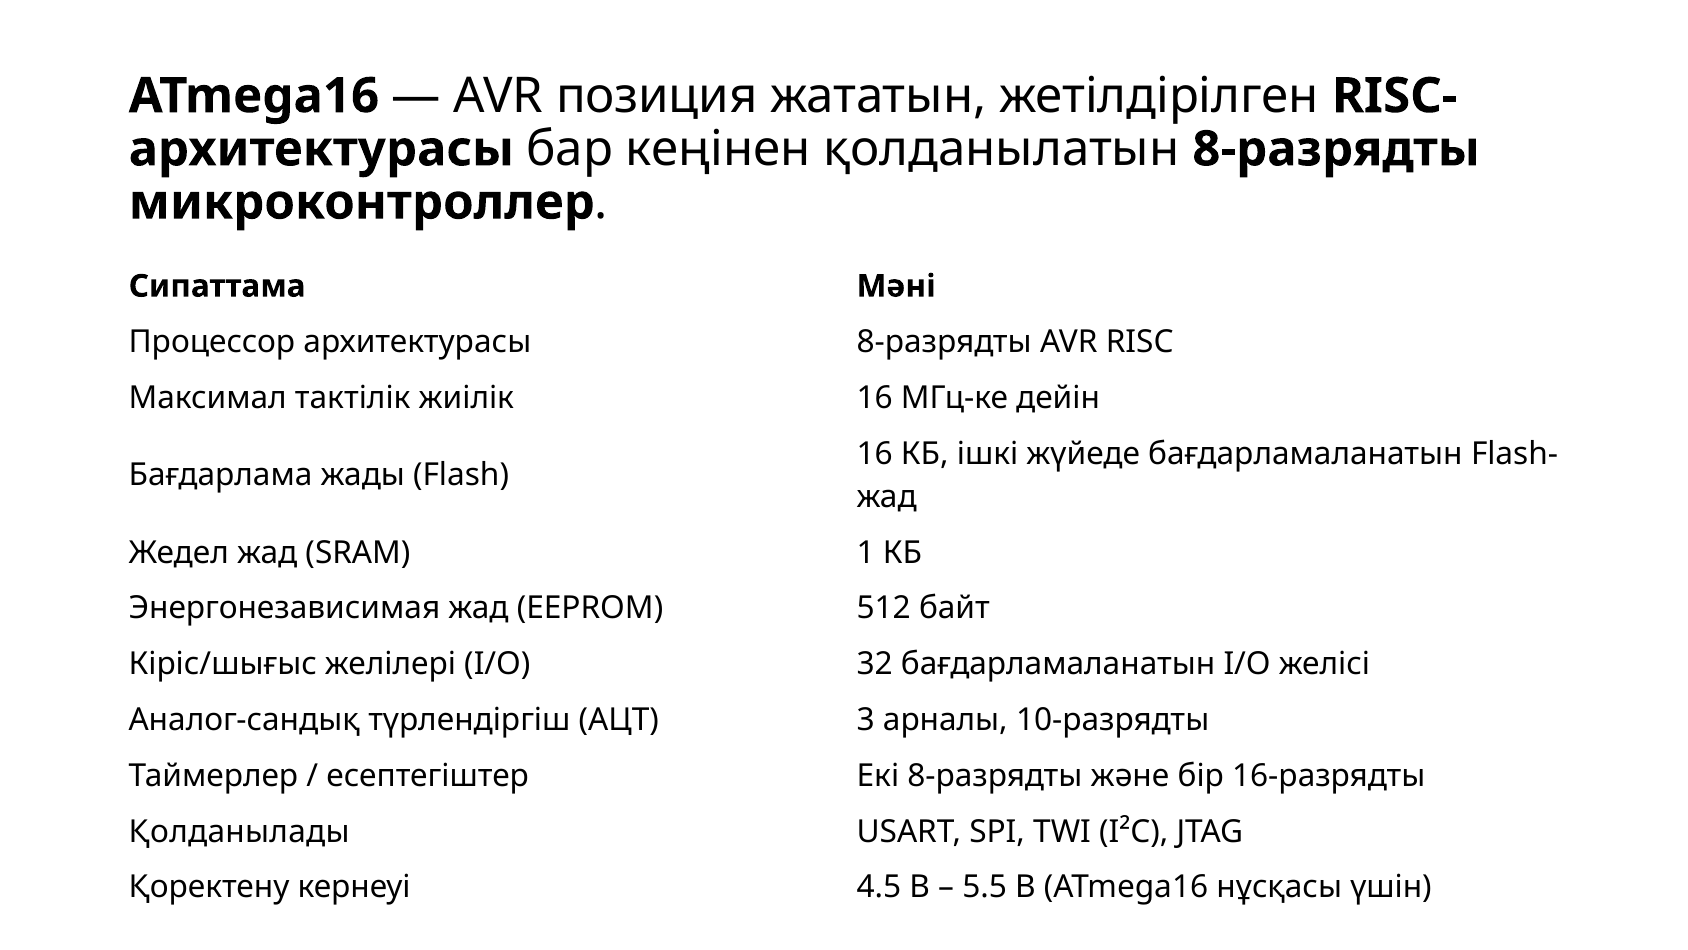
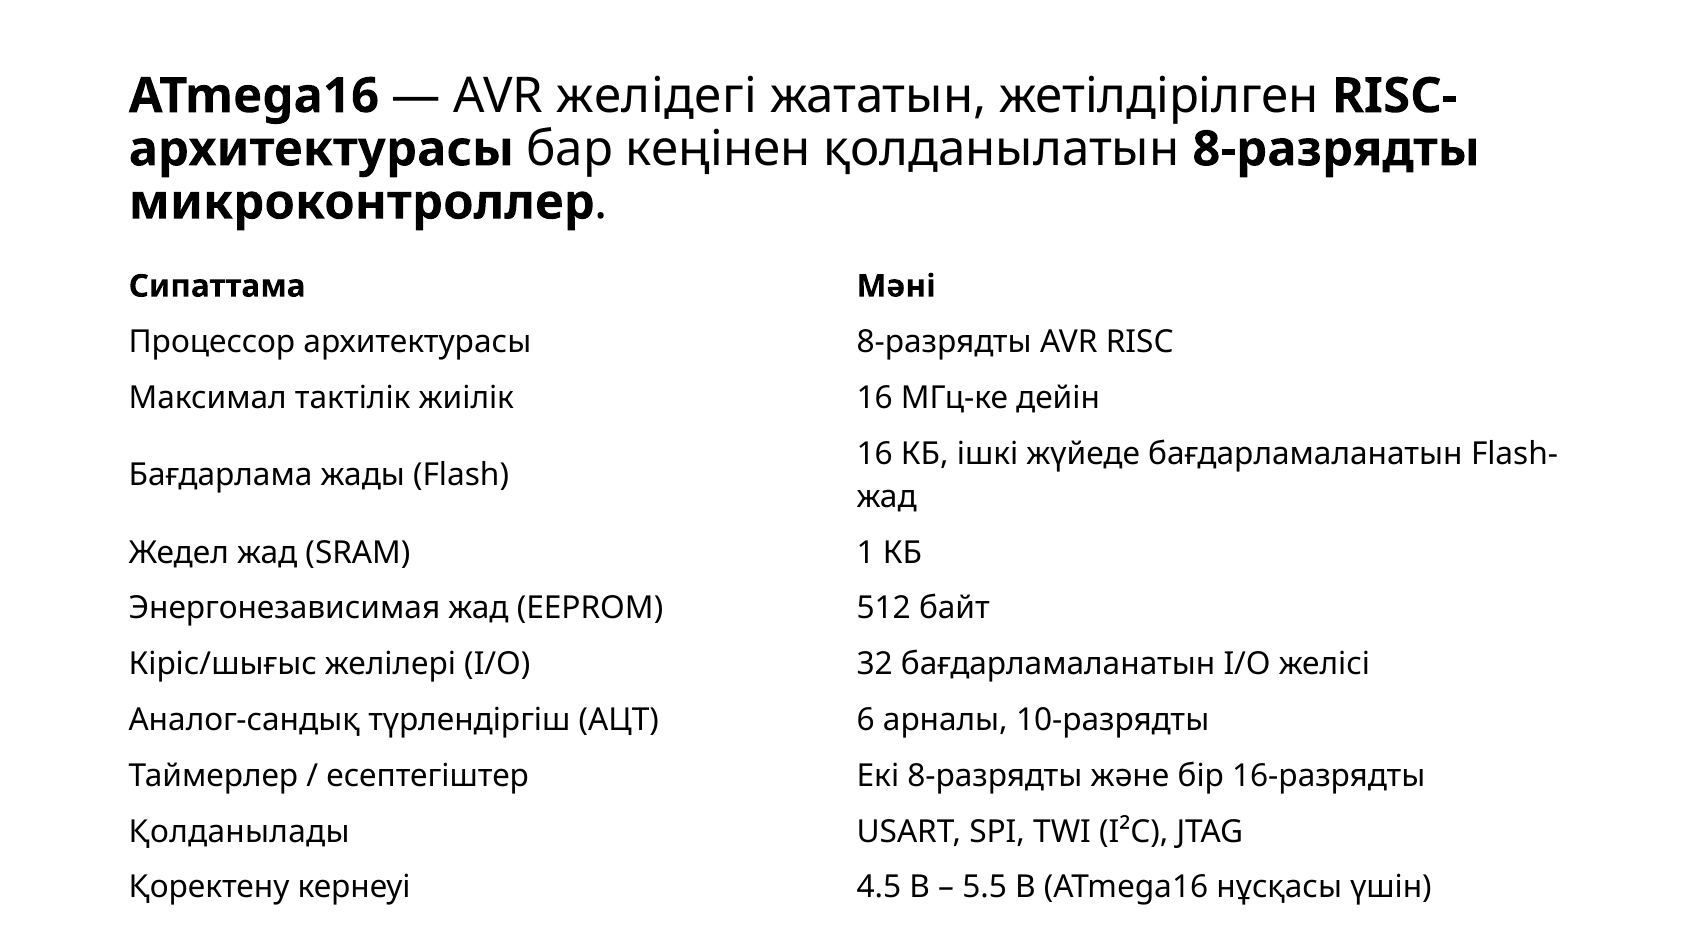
позиция: позиция -> желідегі (657, 96)
3: 3 -> 6 (866, 720)
